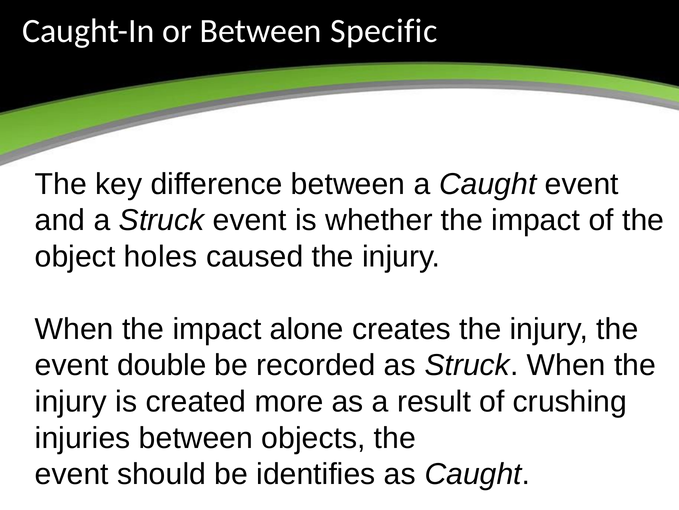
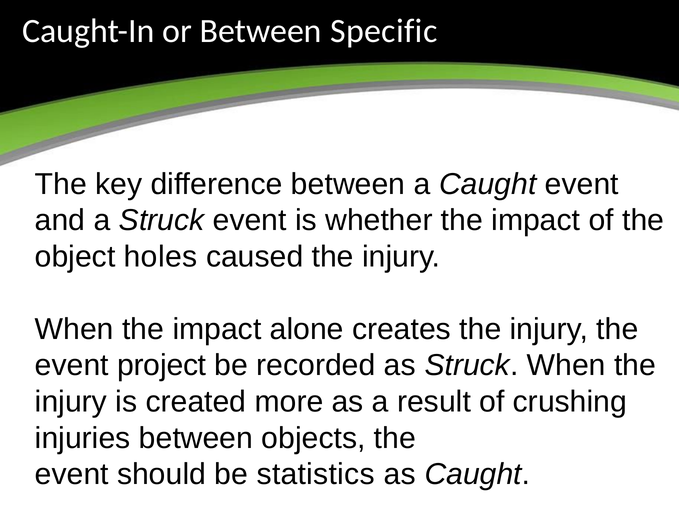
double: double -> project (162, 365)
identifies: identifies -> statistics (316, 474)
